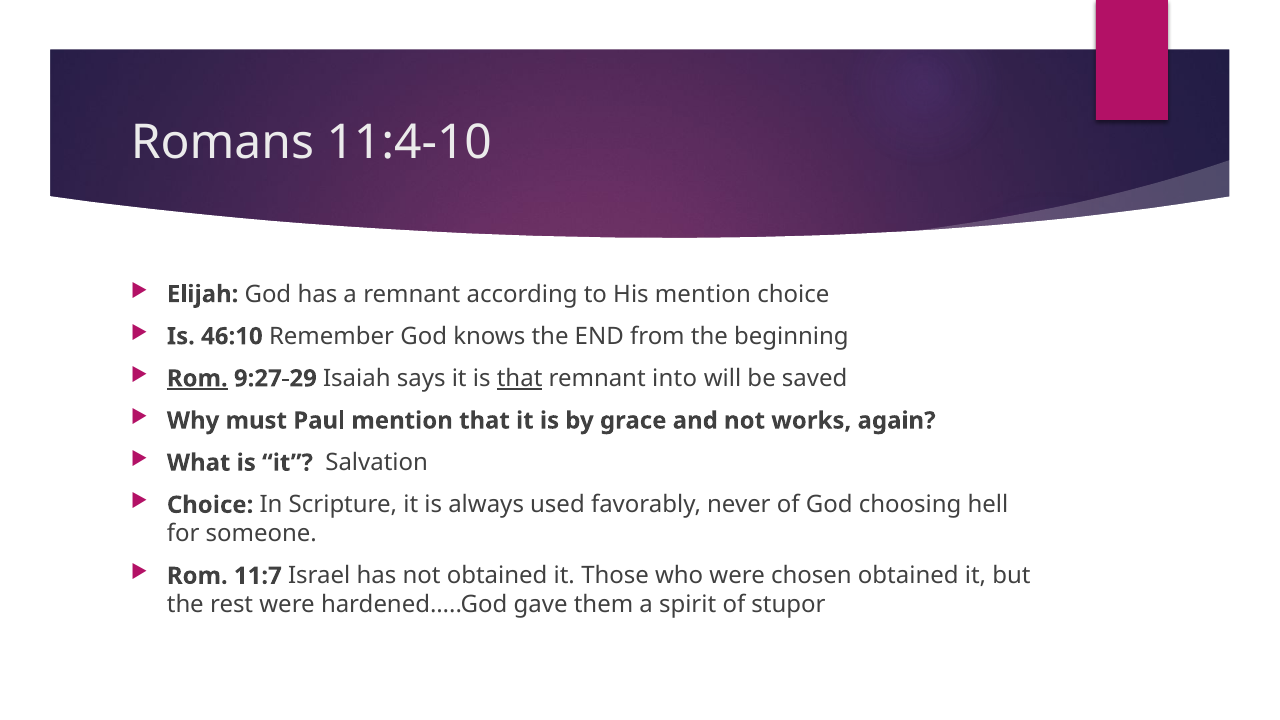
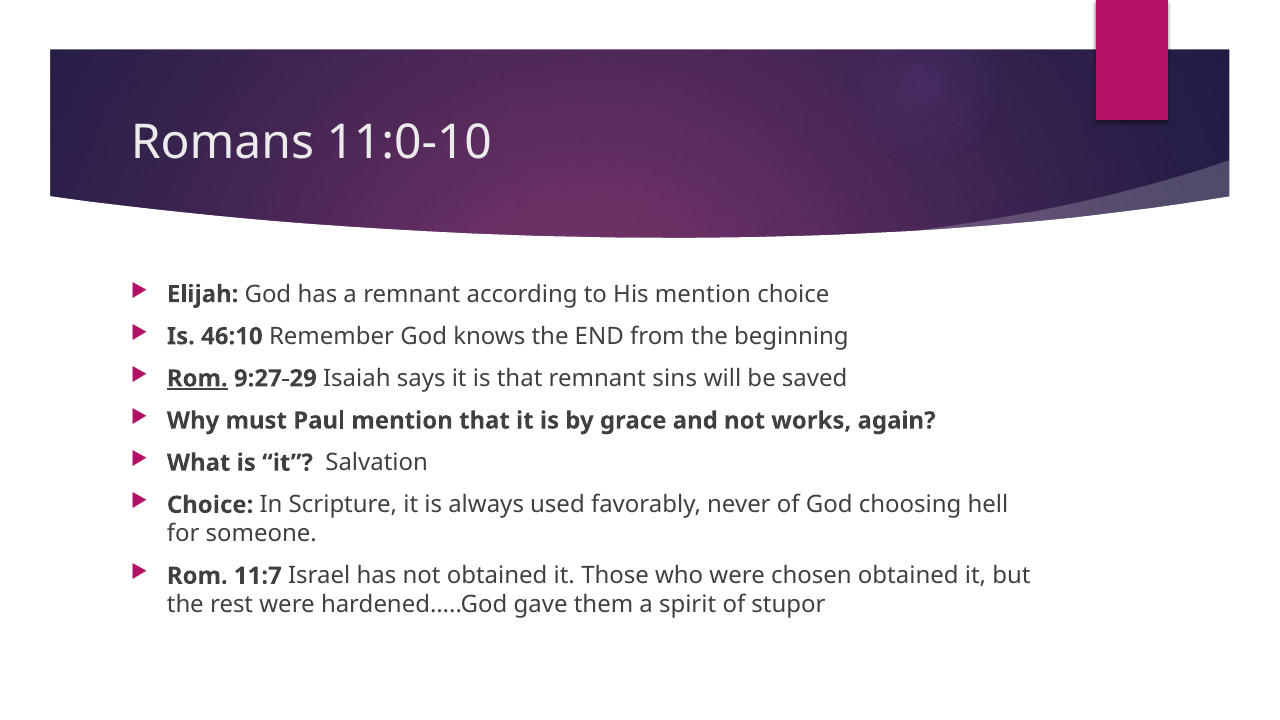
11:4-10: 11:4-10 -> 11:0-10 (409, 143)
that underline: present -> none (520, 378)
into: into -> sins (675, 378)
